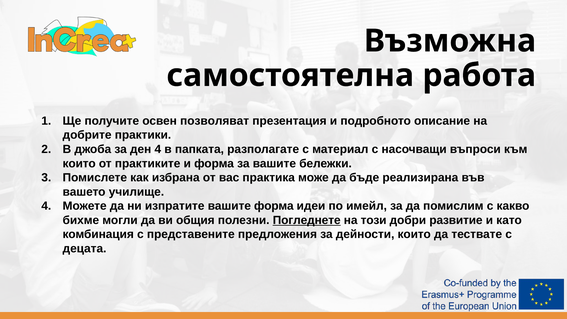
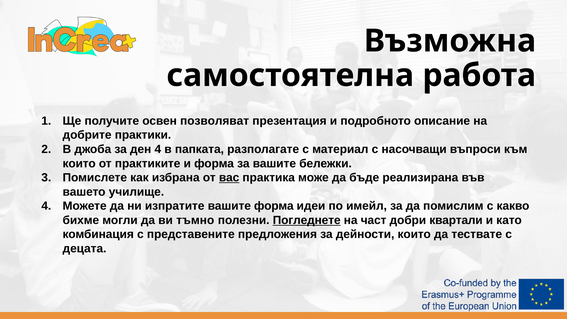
вас underline: none -> present (229, 178)
общия: общия -> тъмно (195, 220)
този: този -> част (374, 220)
развитие: развитие -> квартали (456, 220)
